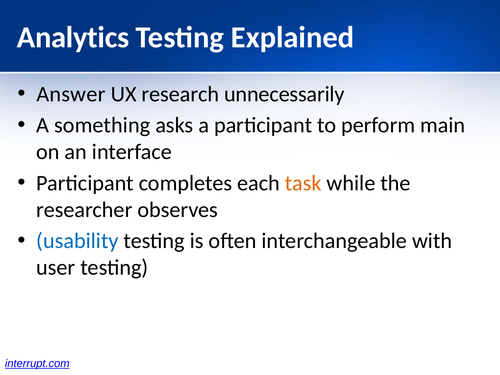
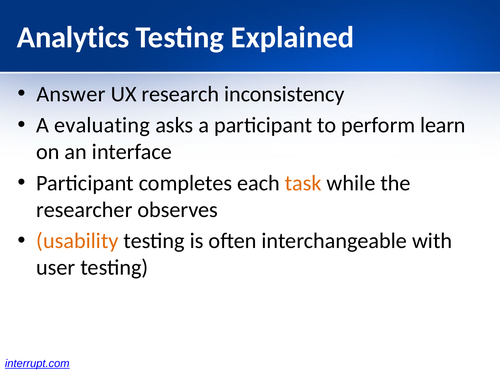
unnecessarily: unnecessarily -> inconsistency (284, 94)
something: something -> evaluating (102, 125)
main: main -> learn (443, 125)
usability colour: blue -> orange (77, 241)
